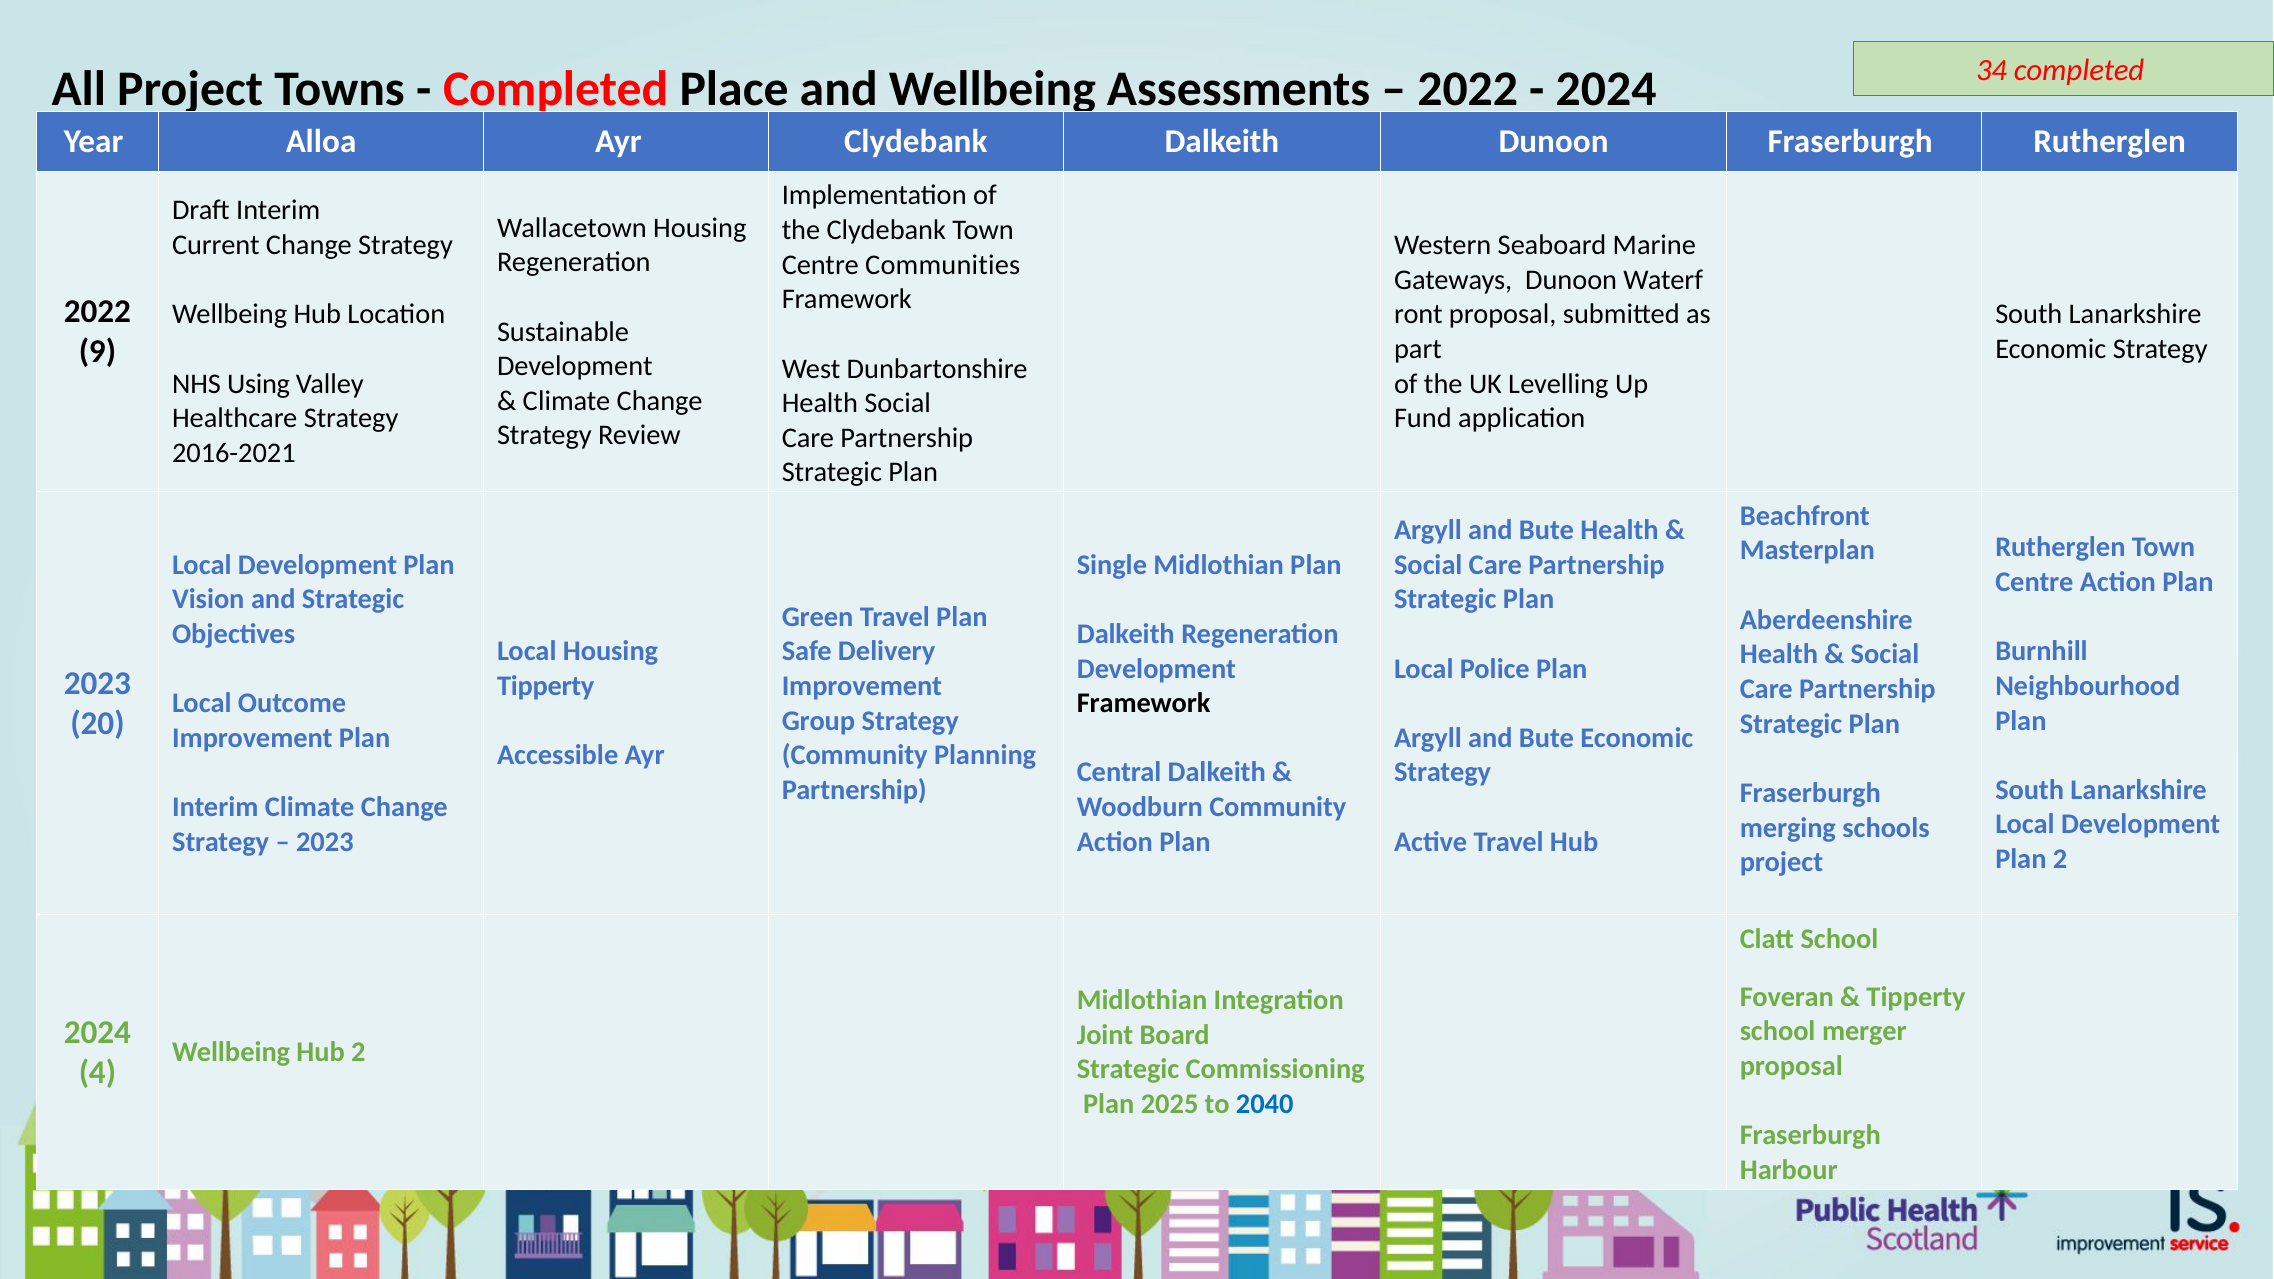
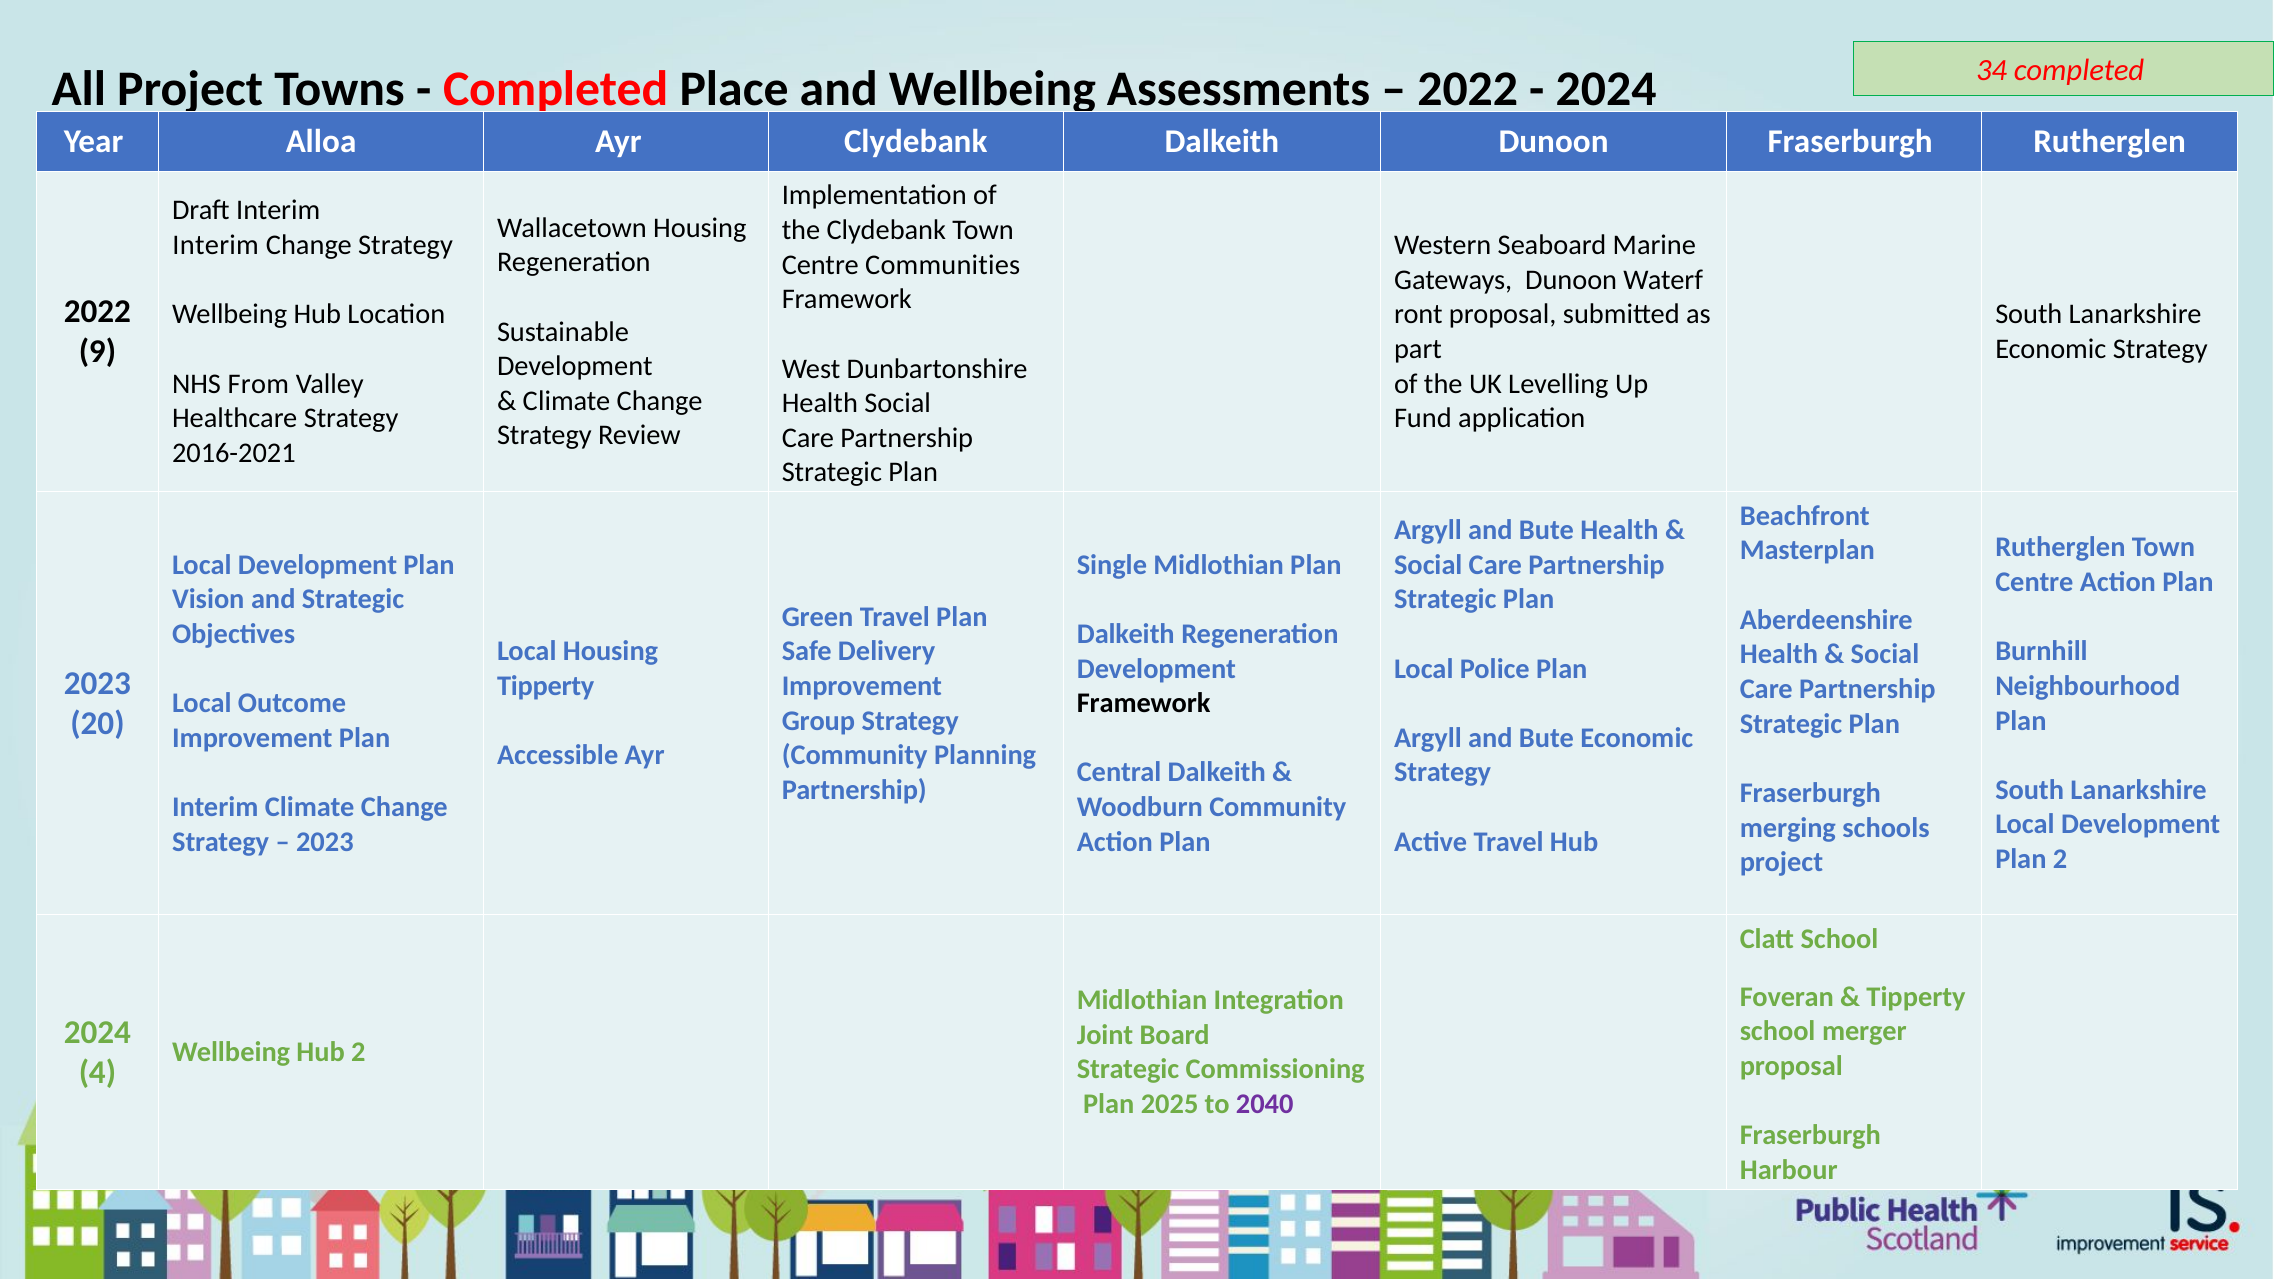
Current: Current -> Interim (216, 245)
Using: Using -> From (258, 384)
2040 colour: blue -> purple (1265, 1104)
